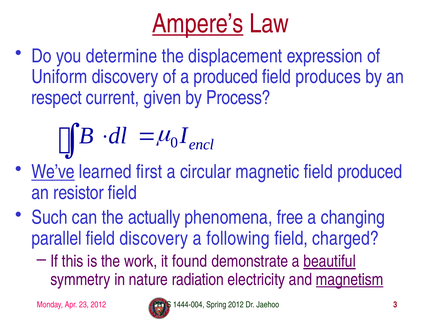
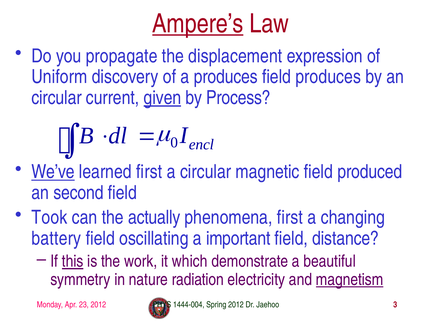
determine: determine -> propagate (122, 56)
a produced: produced -> produces (226, 77)
respect: respect -> circular (57, 98)
given underline: none -> present (162, 98)
resistor: resistor -> second (79, 193)
Such: Such -> Took (49, 217)
phenomena free: free -> first (290, 217)
parallel: parallel -> battery (56, 238)
field discovery: discovery -> oscillating (154, 238)
following: following -> important (238, 238)
charged: charged -> distance (346, 238)
this underline: none -> present (73, 261)
found: found -> which (190, 261)
beautiful underline: present -> none (330, 261)
